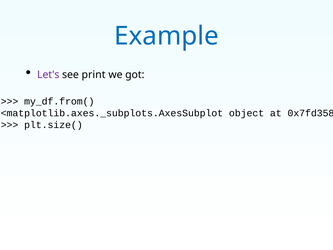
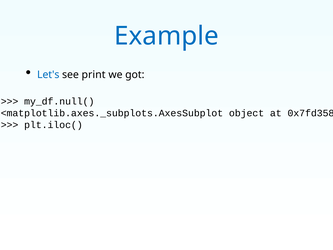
Let's colour: purple -> blue (48, 75)
my_df.from(: my_df.from( -> my_df.null( (59, 101)
plt.size(: plt.size( -> plt.iloc( (53, 125)
